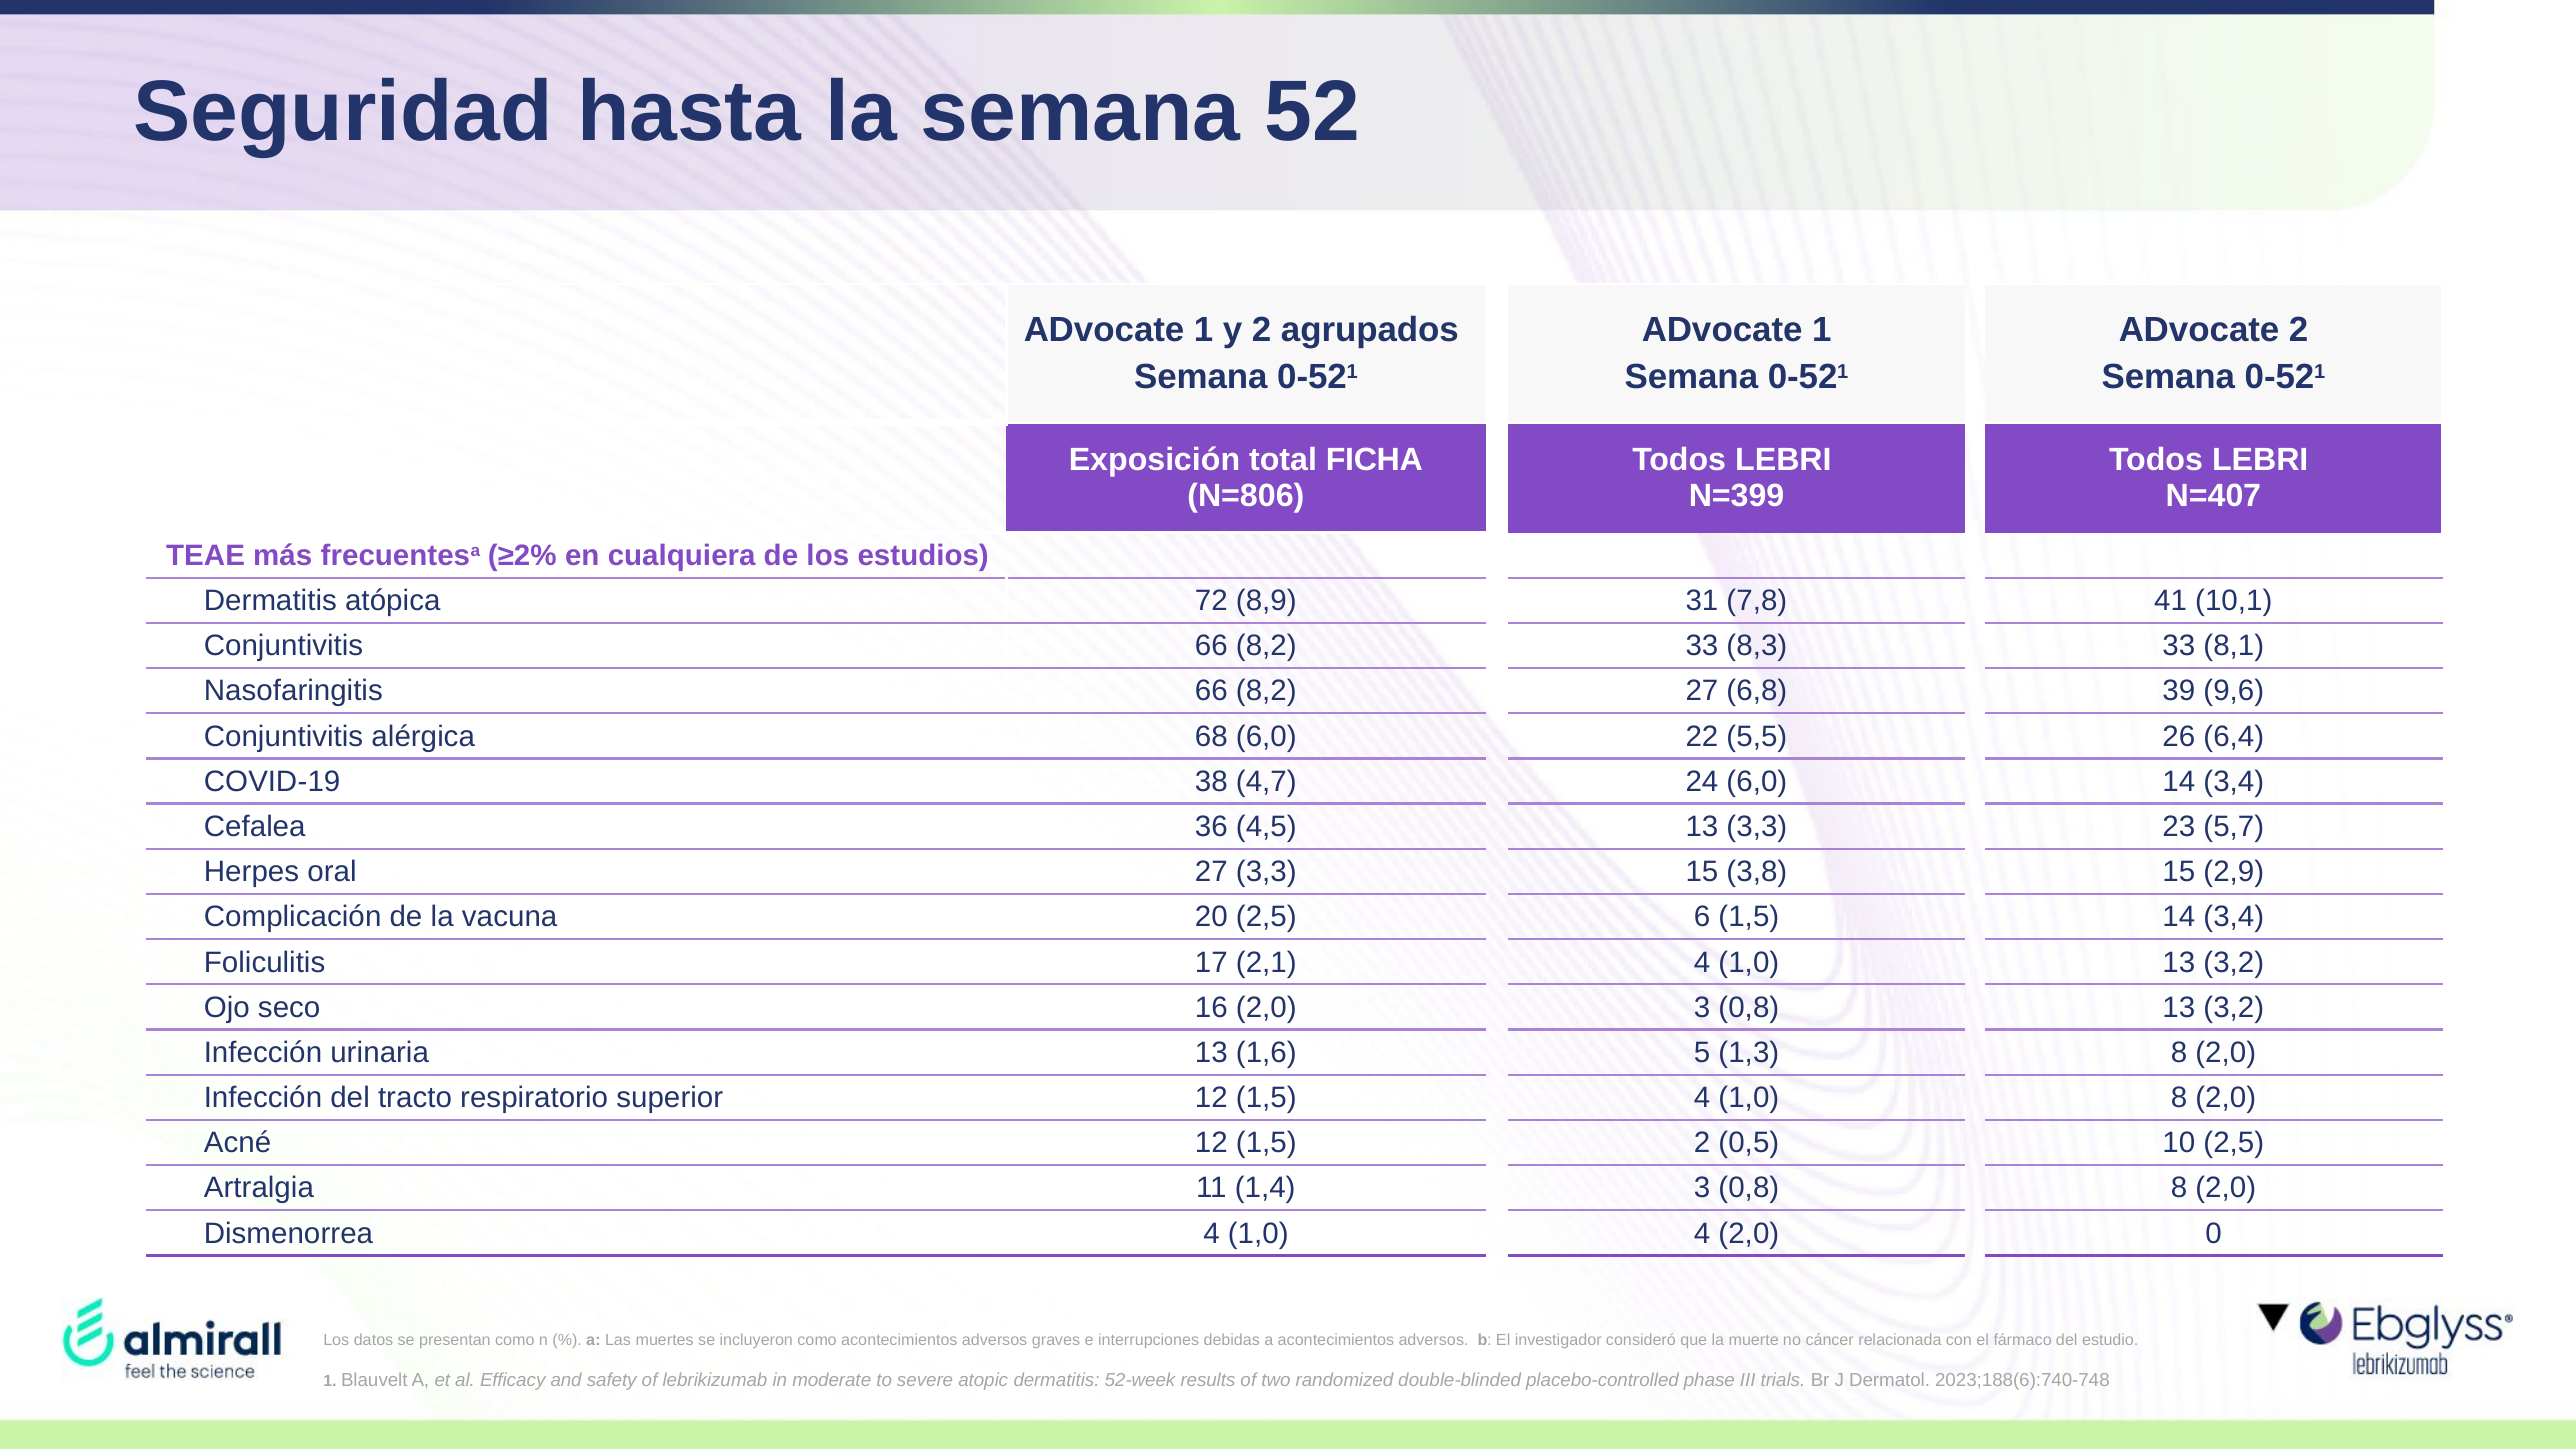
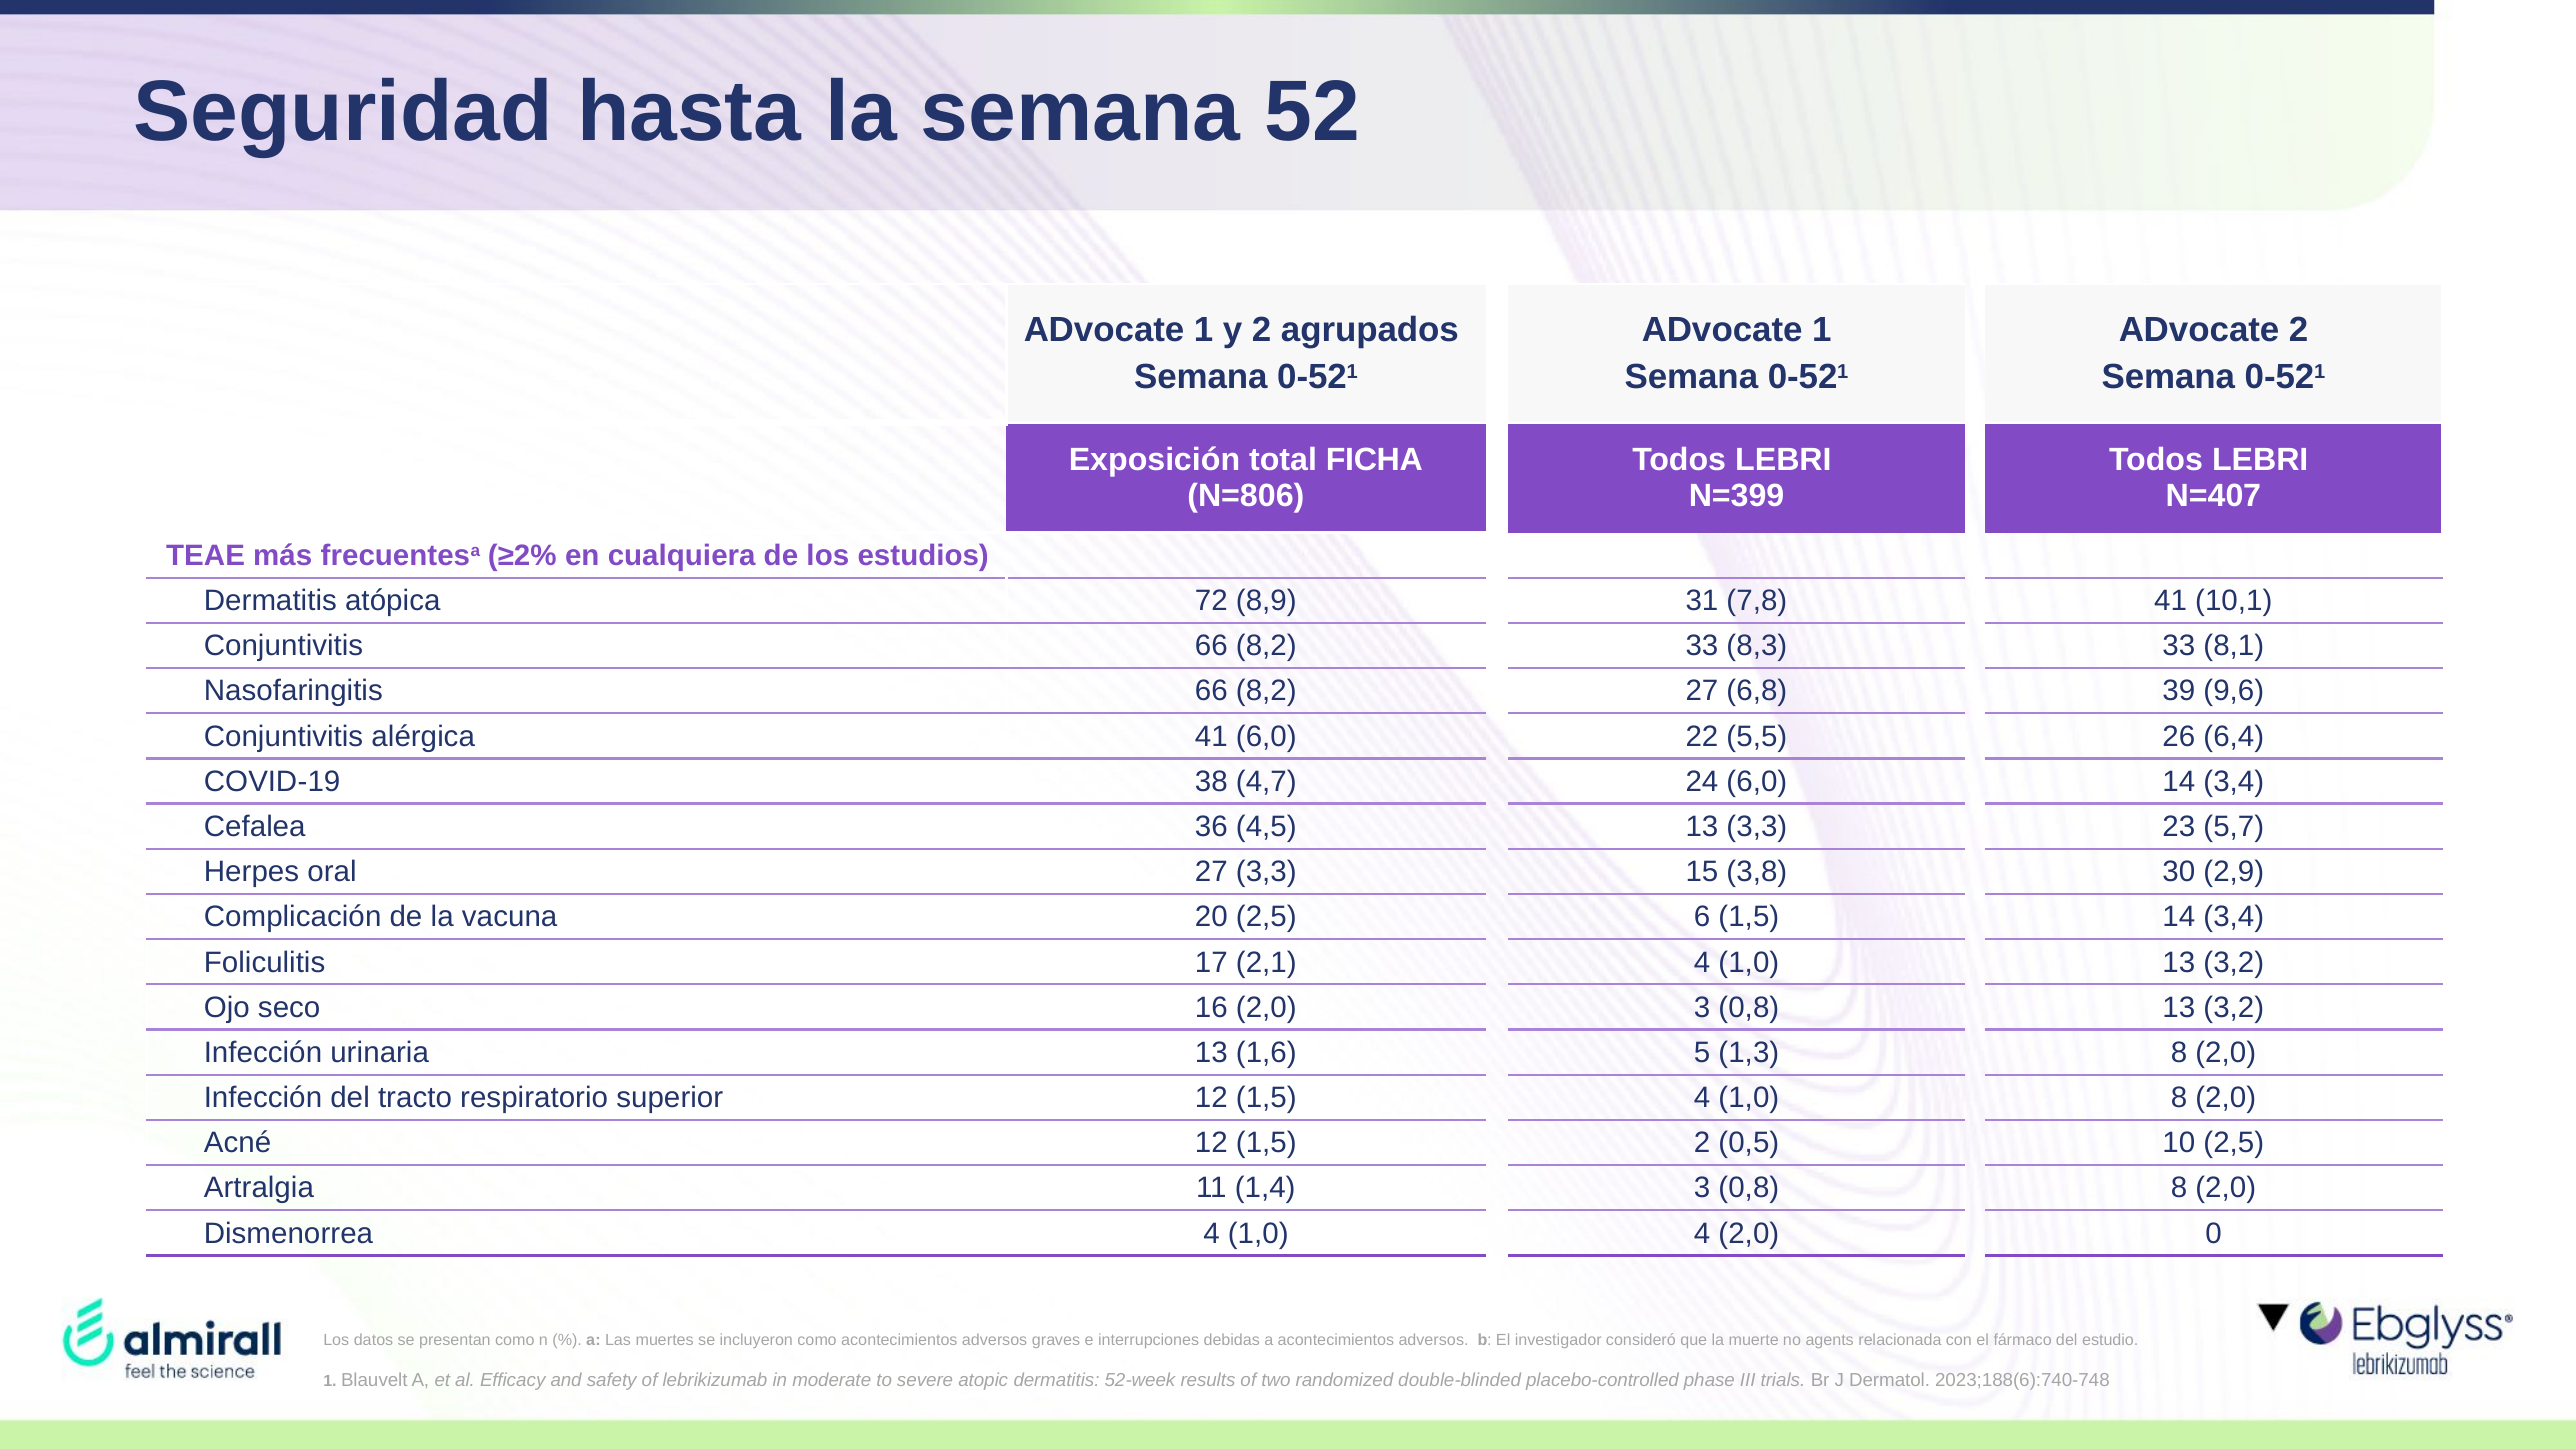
alérgica 68: 68 -> 41 (1211, 736)
3,8 15: 15 -> 30 (2179, 872)
cáncer: cáncer -> agents (1830, 1340)
